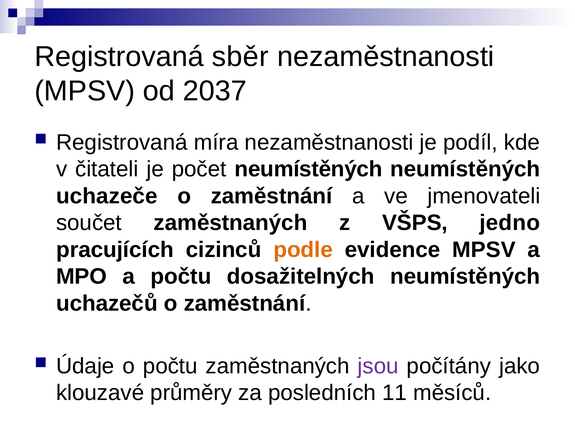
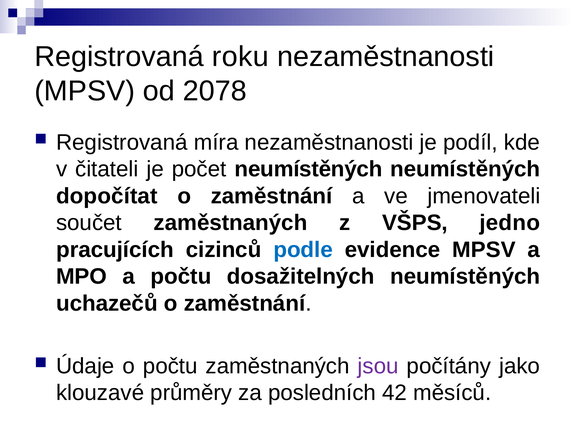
sběr: sběr -> roku (240, 57)
2037: 2037 -> 2078 (215, 91)
uchazeče: uchazeče -> dopočítat (107, 196)
podle colour: orange -> blue (303, 250)
11: 11 -> 42 (395, 393)
